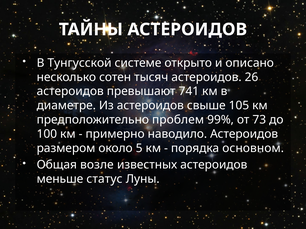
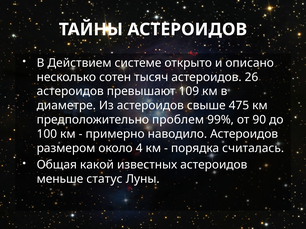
Тунгусской: Тунгусской -> Действием (80, 63)
741: 741 -> 109 (189, 92)
105: 105 -> 475 (239, 106)
73: 73 -> 90 (259, 120)
5: 5 -> 4 (139, 149)
основном: основном -> считалась (253, 149)
возле: возле -> какой (97, 165)
